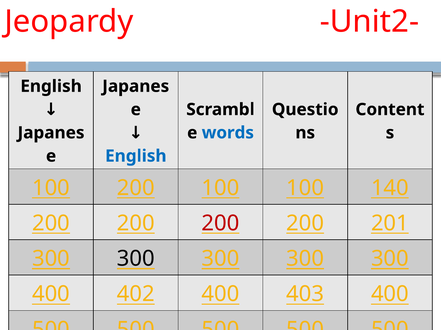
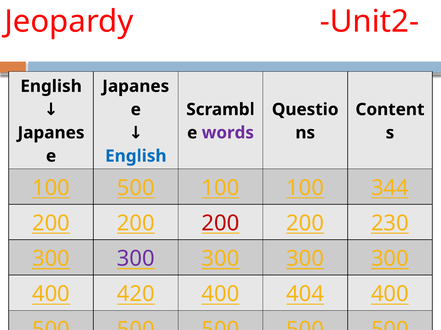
words colour: blue -> purple (228, 133)
100 200: 200 -> 500 (136, 188)
140: 140 -> 344 (390, 188)
201: 201 -> 230 (390, 224)
300 colour: black -> purple (136, 259)
402: 402 -> 420 (136, 295)
403: 403 -> 404 (305, 295)
